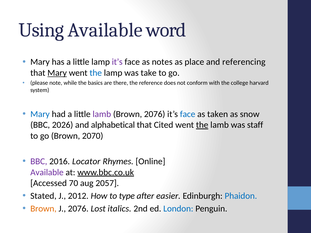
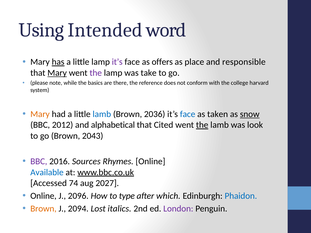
Using Available: Available -> Intended (105, 30)
has underline: none -> present (58, 62)
notes: notes -> offers (162, 62)
referencing: referencing -> responsible (244, 62)
the colour: blue -> purple (96, 73)
Mary colour: blue -> orange (40, 114)
lamb colour: purple -> blue (102, 114)
Brown 2076: 2076 -> 2036 (155, 114)
snow underline: none -> present (250, 114)
2026: 2026 -> 2012 (63, 125)
staff: staff -> look (255, 125)
2070: 2070 -> 2043 (93, 136)
Locator: Locator -> Sources (86, 162)
Available colour: purple -> blue (47, 172)
70: 70 -> 74 (74, 183)
2057: 2057 -> 2027 (107, 183)
Stated: Stated -> Online (43, 196)
2012: 2012 -> 2096 (78, 196)
easier: easier -> which (168, 196)
J 2076: 2076 -> 2094 (78, 209)
London colour: blue -> purple (178, 209)
